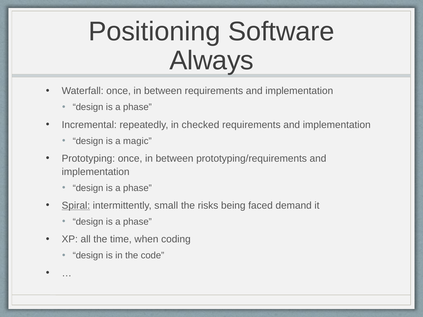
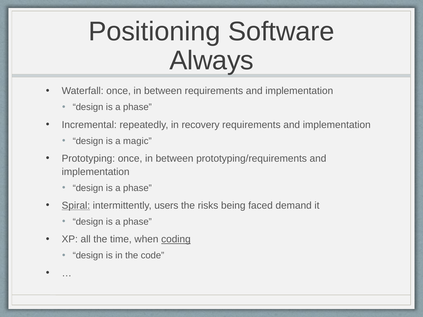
checked: checked -> recovery (201, 125)
small: small -> users (166, 206)
coding underline: none -> present (176, 239)
